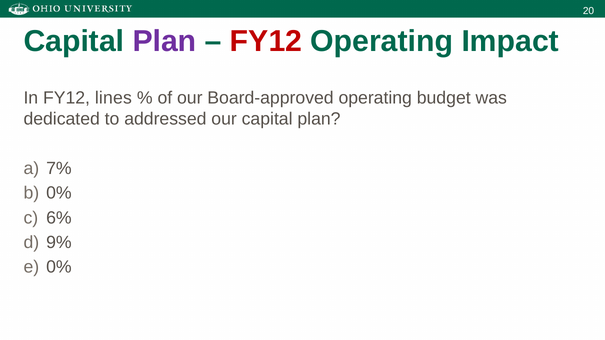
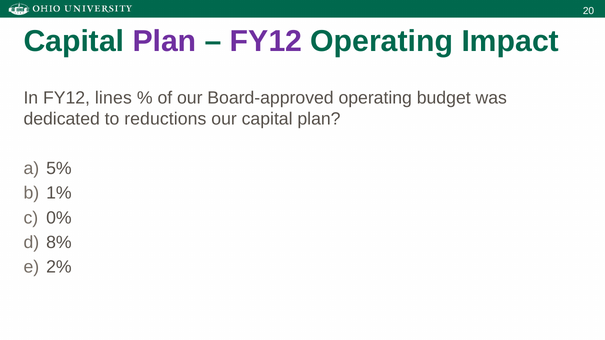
FY12 colour: red -> purple (266, 41)
addressed: addressed -> reductions (165, 119)
7%: 7% -> 5% (59, 169)
0%: 0% -> 1% (59, 193)
6%: 6% -> 0% (59, 218)
9%: 9% -> 8% (59, 243)
0%: 0% -> 2% (59, 267)
